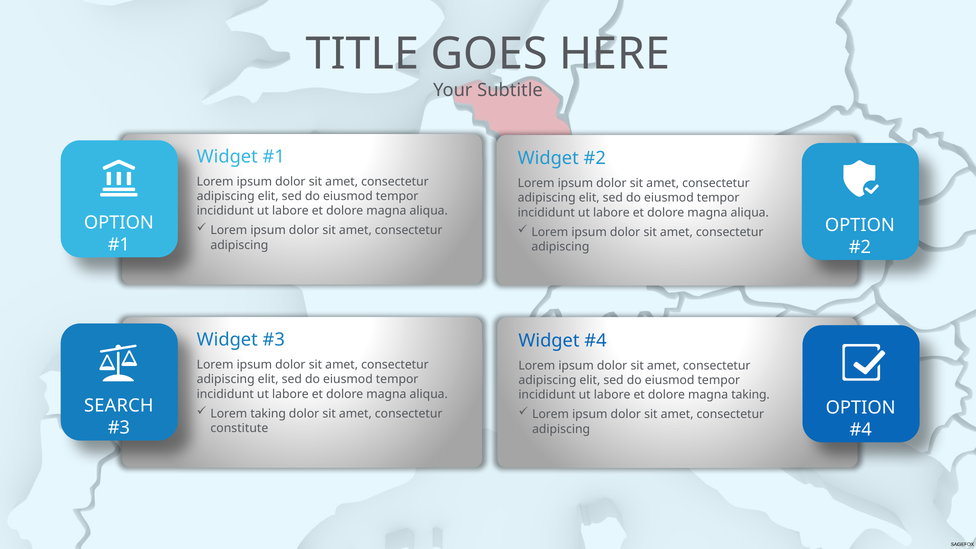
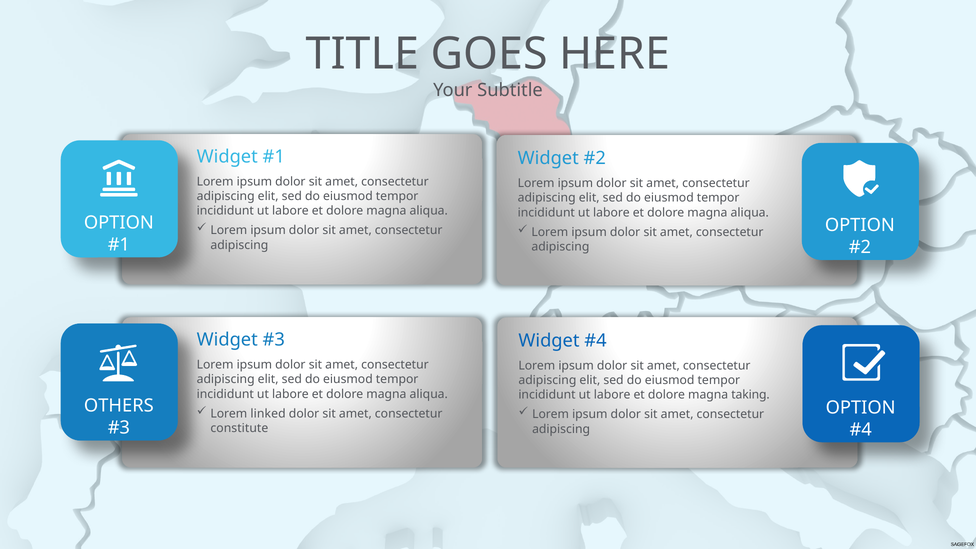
SEARCH: SEARCH -> OTHERS (119, 406)
Lorem taking: taking -> linked (268, 414)
